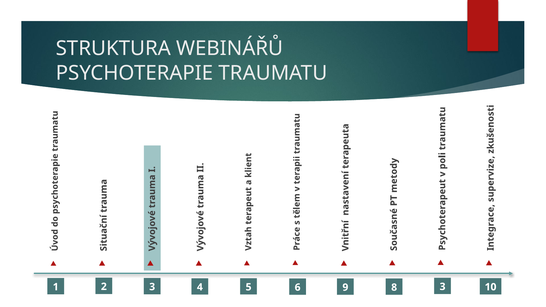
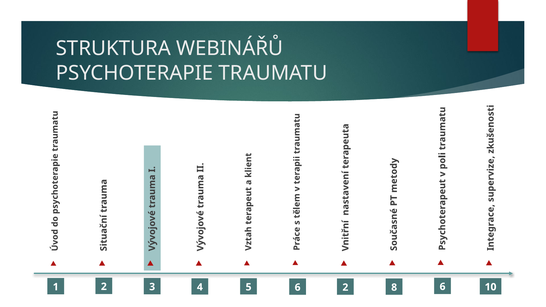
1 9: 9 -> 2 (345, 287)
8 3: 3 -> 6 (443, 287)
